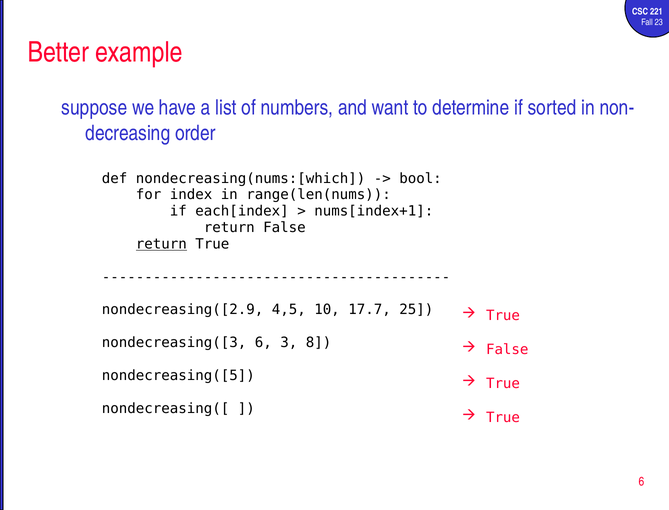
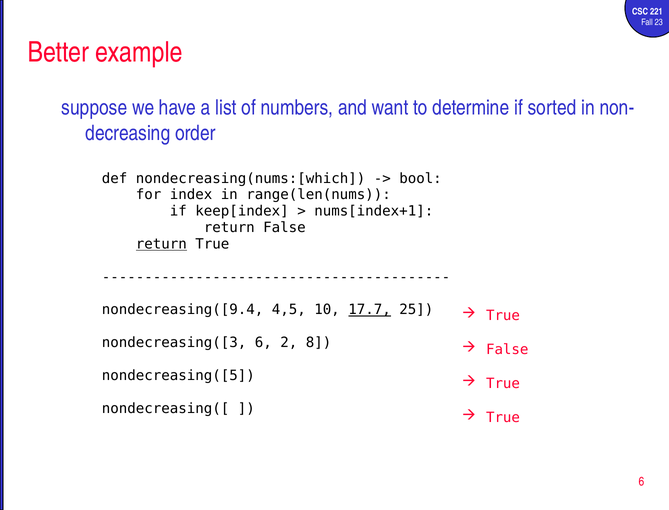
each[index: each[index -> keep[index (242, 211)
nondecreasing([2.9: nondecreasing([2.9 -> nondecreasing([9.4 (183, 310)
17.7 underline: none -> present (370, 310)
3: 3 -> 2 (289, 342)
